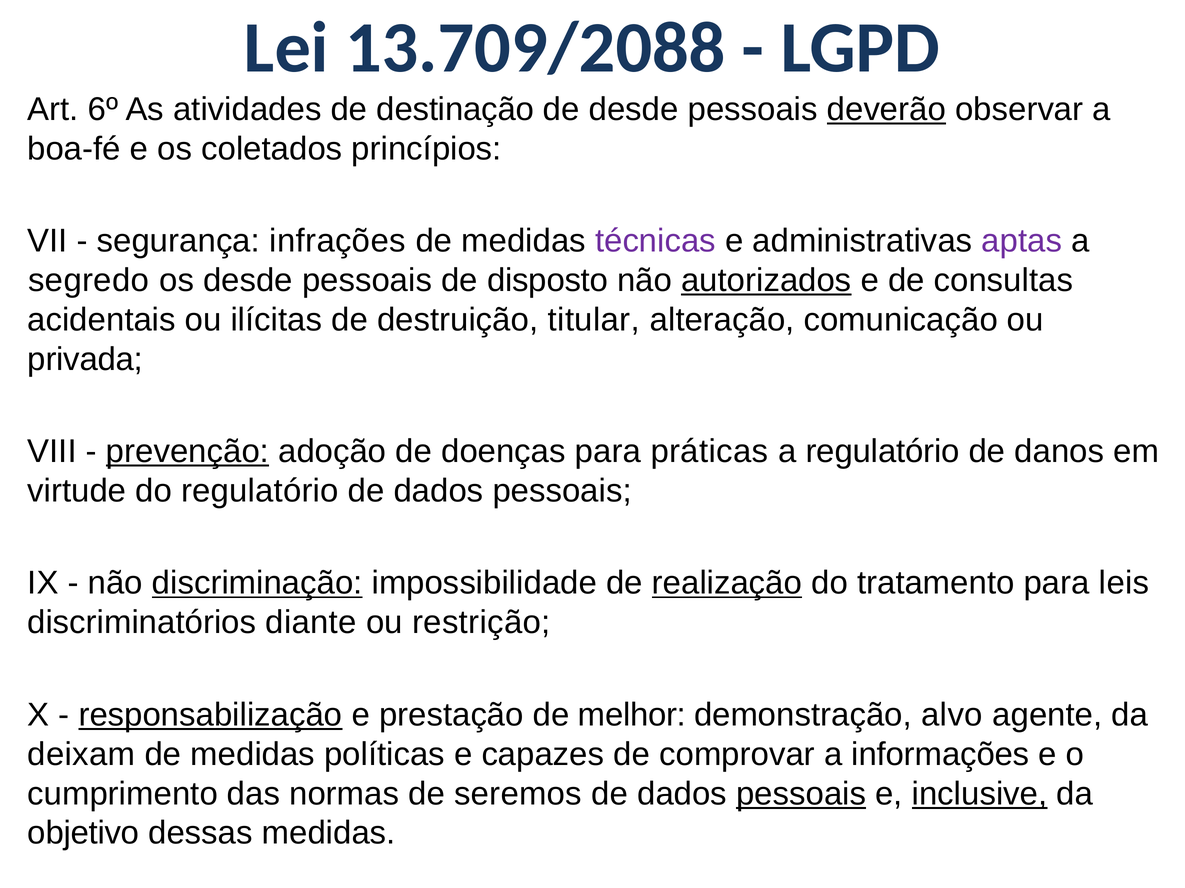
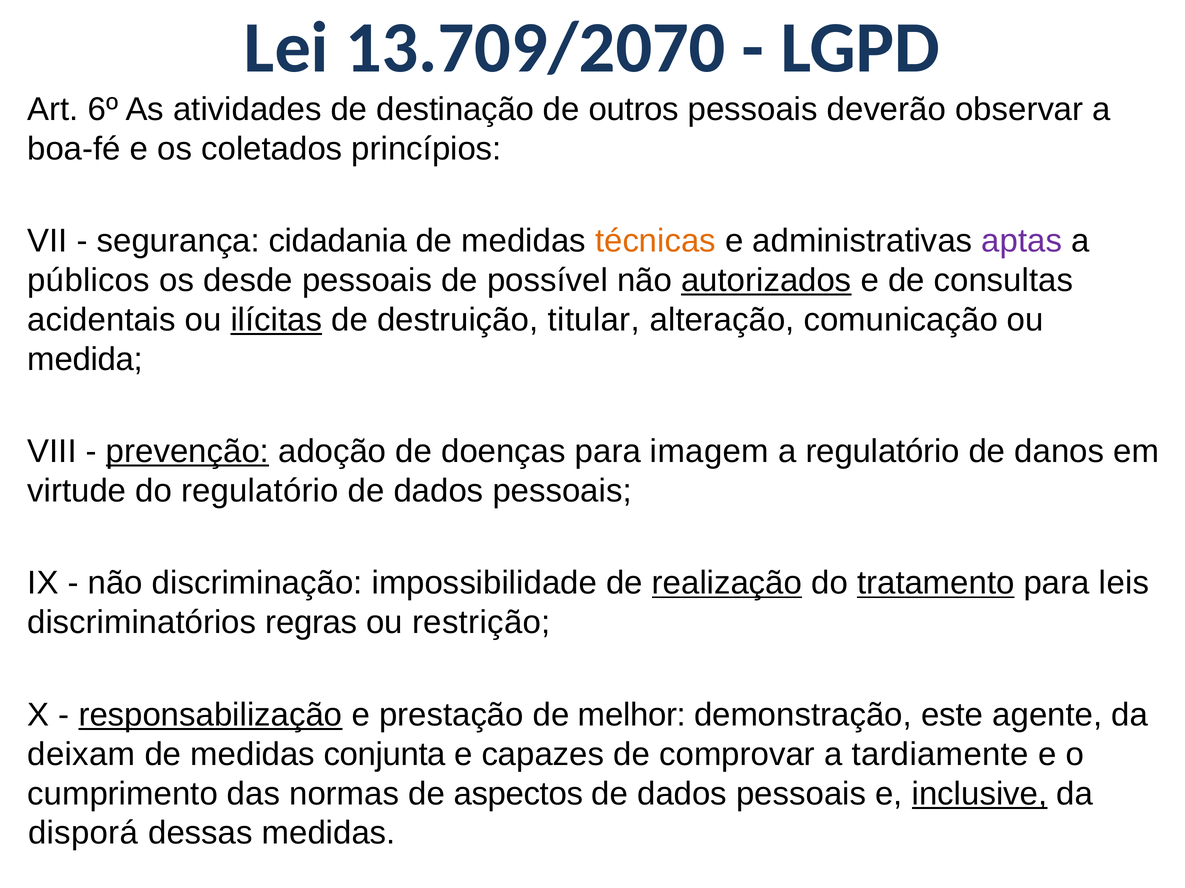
13.709/2088: 13.709/2088 -> 13.709/2070 (535, 48)
de desde: desde -> outros (634, 109)
deverão underline: present -> none (886, 109)
infrações: infrações -> cidadania (338, 241)
técnicas colour: purple -> orange (655, 241)
segredo: segredo -> públicos (89, 281)
disposto: disposto -> possível (547, 281)
ilícitas underline: none -> present (276, 320)
privada: privada -> medida (85, 360)
práticas: práticas -> imagem (709, 452)
discriminação underline: present -> none (257, 584)
tratamento underline: none -> present (936, 584)
diante: diante -> regras (311, 623)
alvo: alvo -> este (952, 715)
políticas: políticas -> conjunta (385, 755)
informações: informações -> tardiamente (940, 755)
seremos: seremos -> aspectos (518, 794)
pessoais underline: present -> none (801, 794)
objetivo: objetivo -> disporá (83, 834)
